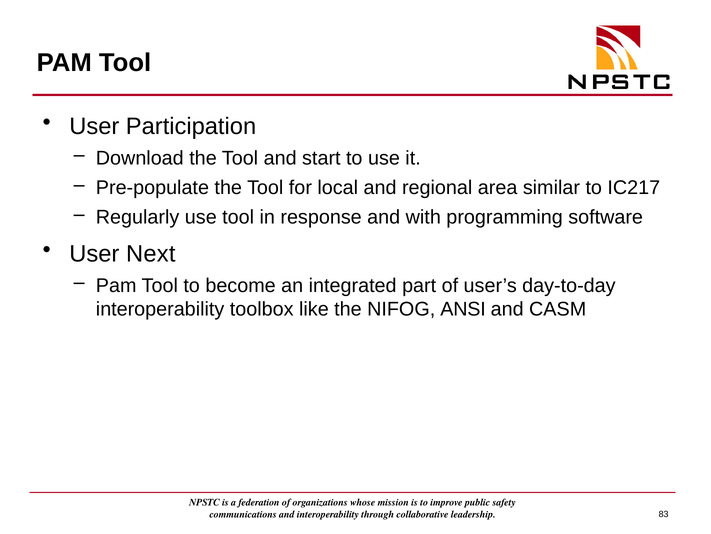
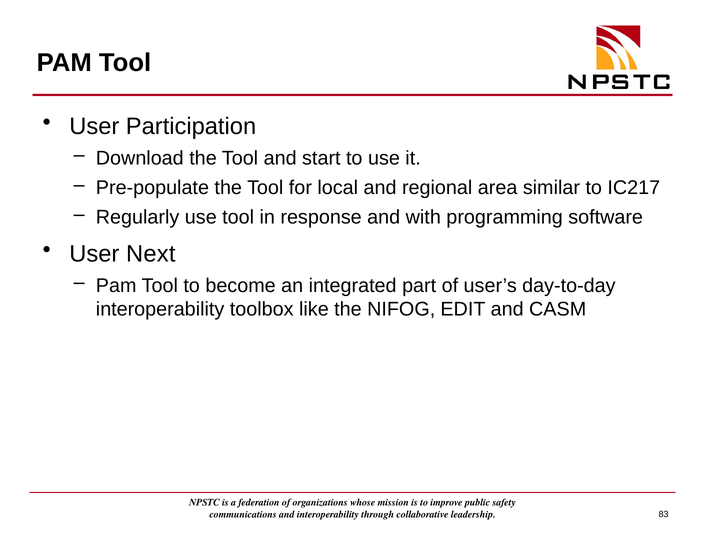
ANSI: ANSI -> EDIT (463, 309)
